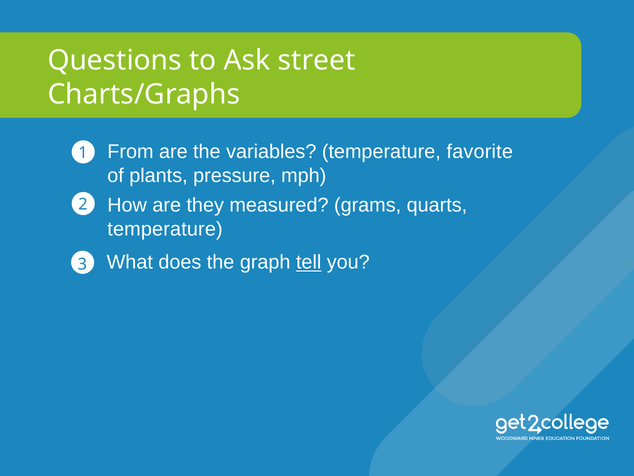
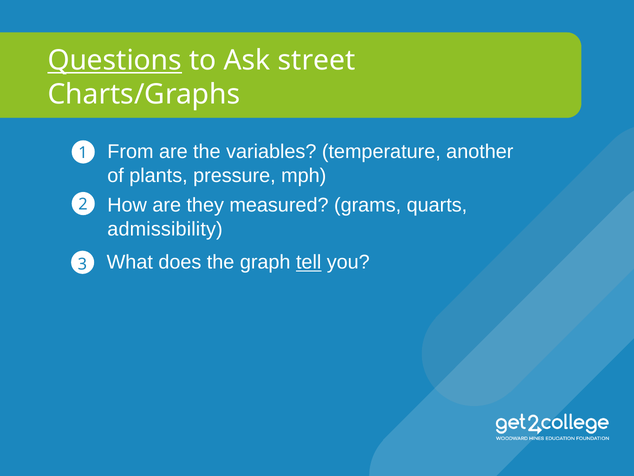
Questions underline: none -> present (115, 61)
favorite: favorite -> another (480, 152)
temperature: temperature -> admissibility (165, 229)
